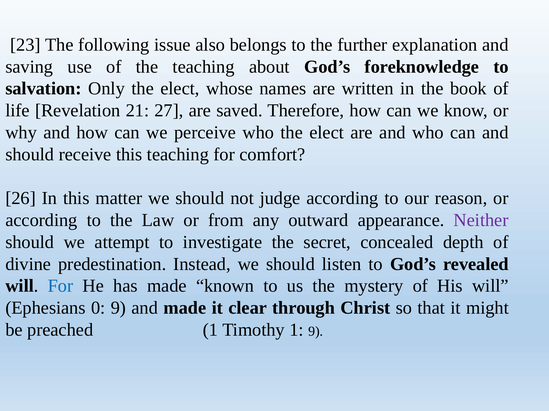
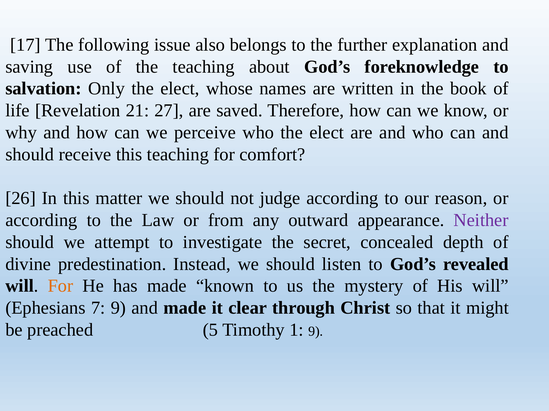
23: 23 -> 17 (25, 45)
For colour: blue -> orange (61, 286)
0: 0 -> 7 (98, 308)
preached 1: 1 -> 5 (211, 330)
